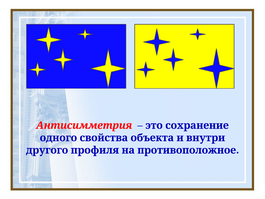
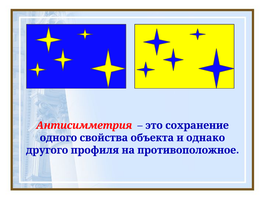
внутри: внутри -> однако (206, 138)
